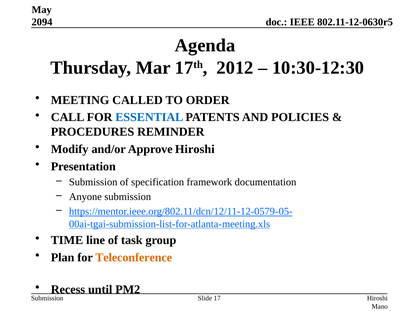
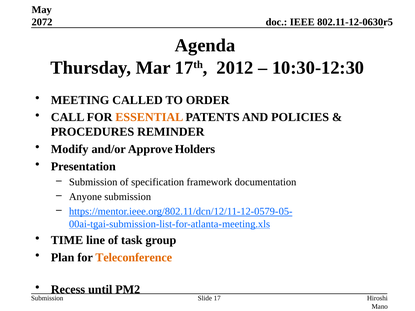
2094: 2094 -> 2072 (42, 22)
ESSENTIAL colour: blue -> orange (149, 117)
Approve Hiroshi: Hiroshi -> Holders (195, 149)
